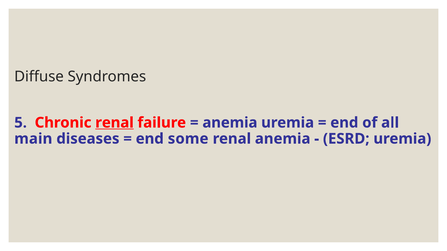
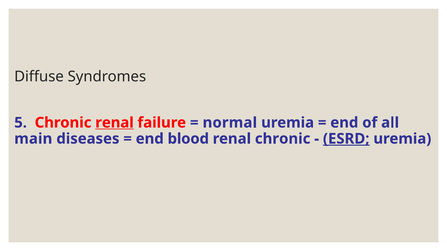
anemia: anemia -> normal (230, 123)
some: some -> blood (188, 139)
renal anemia: anemia -> chronic (283, 139)
ESRD underline: none -> present (346, 139)
